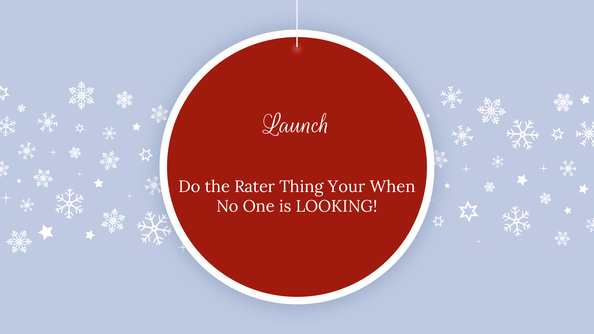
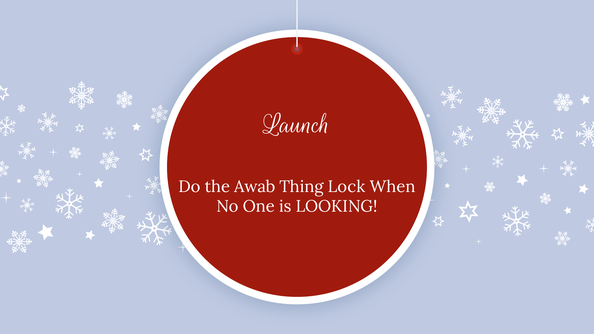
Rater: Rater -> Awab (255, 187)
Your: Your -> Lock (347, 187)
